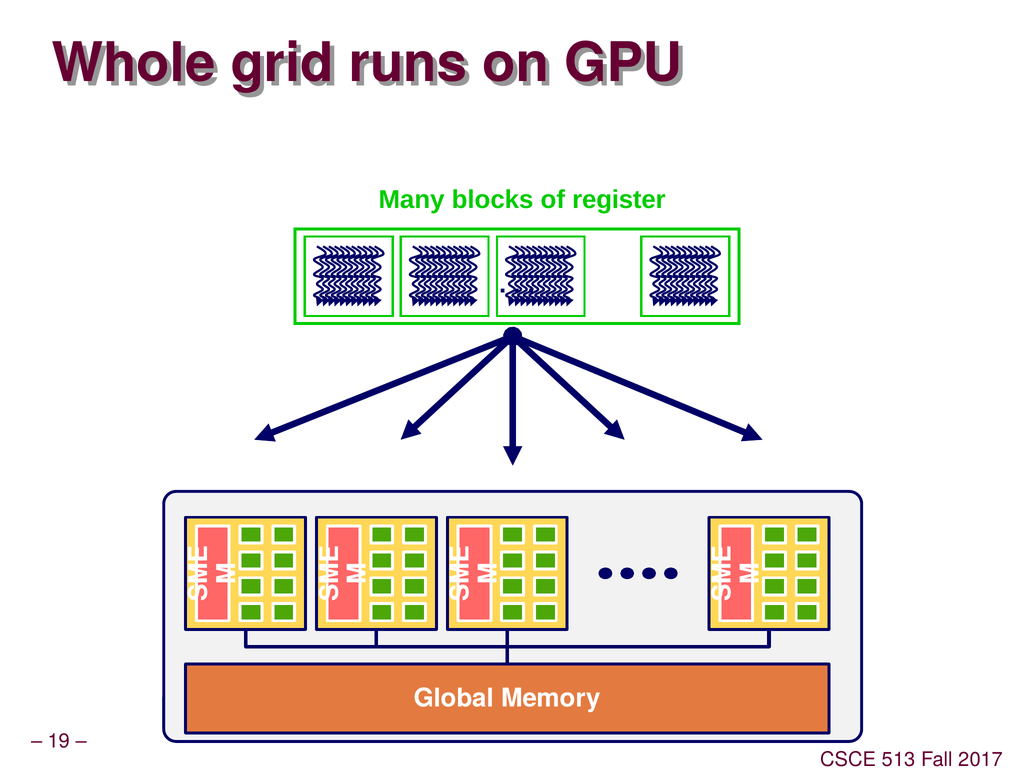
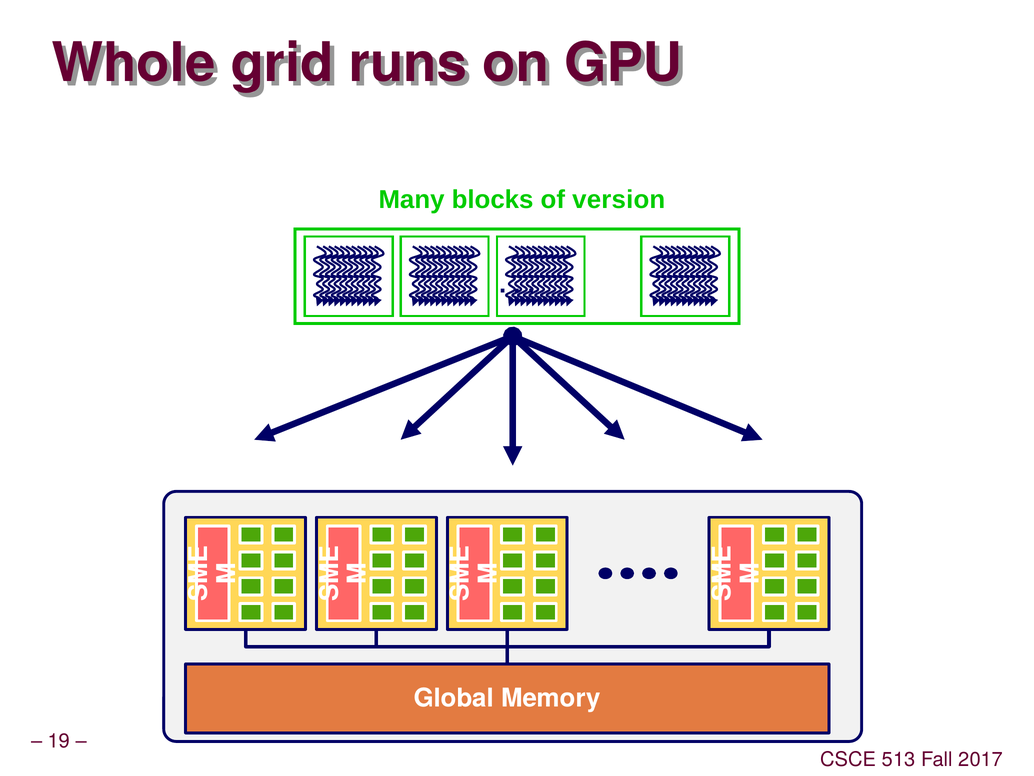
register: register -> version (619, 200)
